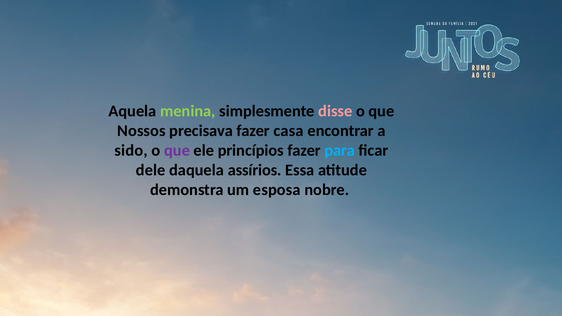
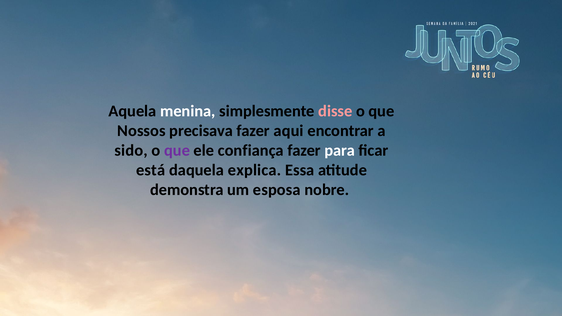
menina colour: light green -> white (188, 111)
casa: casa -> aqui (289, 131)
princípios: princípios -> confiança (251, 150)
para colour: light blue -> white (340, 150)
dele: dele -> está (151, 170)
assírios: assírios -> explica (255, 170)
